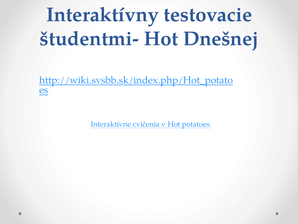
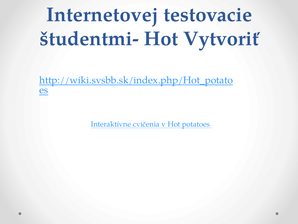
Interaktívny: Interaktívny -> Internetovej (102, 15)
Dnešnej: Dnešnej -> Vytvoriť (221, 39)
